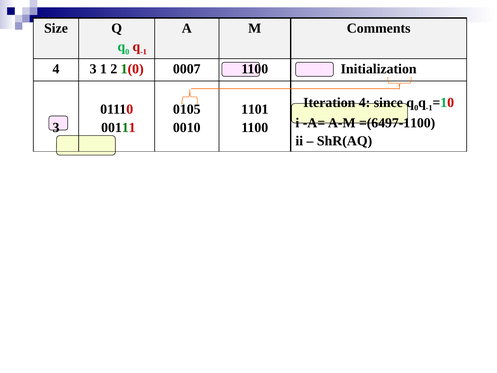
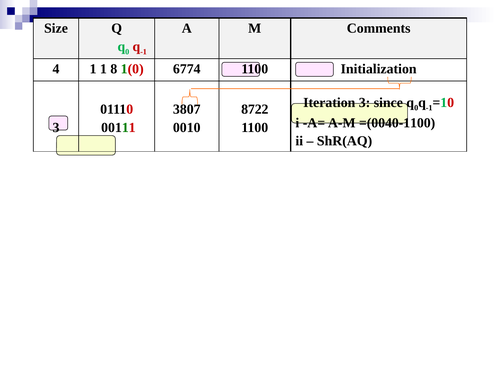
4 3: 3 -> 1 (93, 69)
2: 2 -> 8 (114, 69)
0007: 0007 -> 6774 (187, 69)
Iteration 4: 4 -> 3 (365, 102)
0105: 0105 -> 3807 (187, 109)
1101: 1101 -> 8722 (255, 109)
=(6497-1100: =(6497-1100 -> =(0040-1100 (397, 123)
